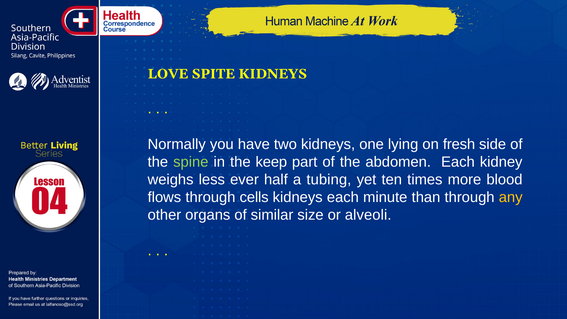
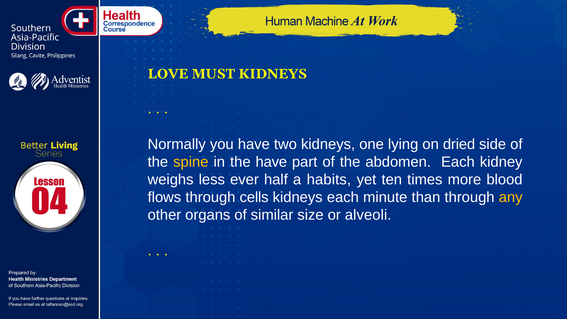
SPITE: SPITE -> MUST (213, 74)
fresh: fresh -> dried (459, 144)
spine colour: light green -> yellow (191, 162)
the keep: keep -> have (271, 162)
tubing: tubing -> habits (329, 180)
